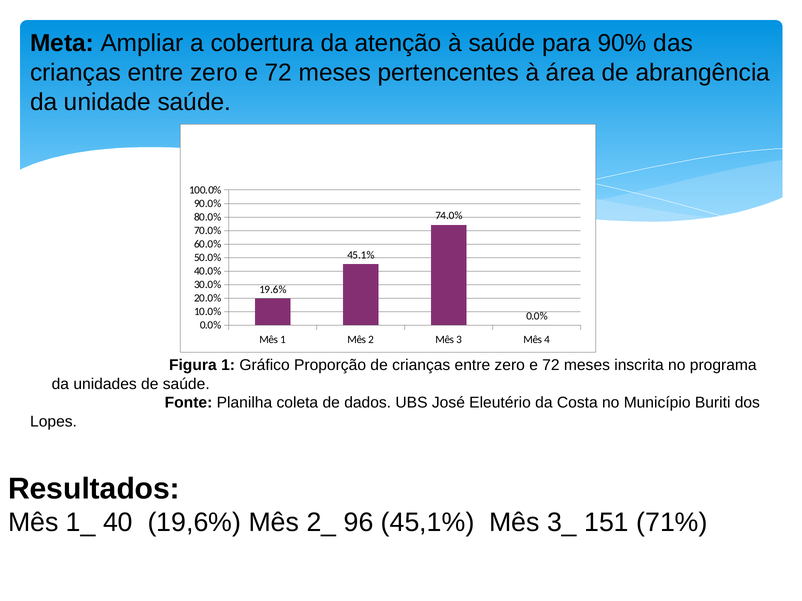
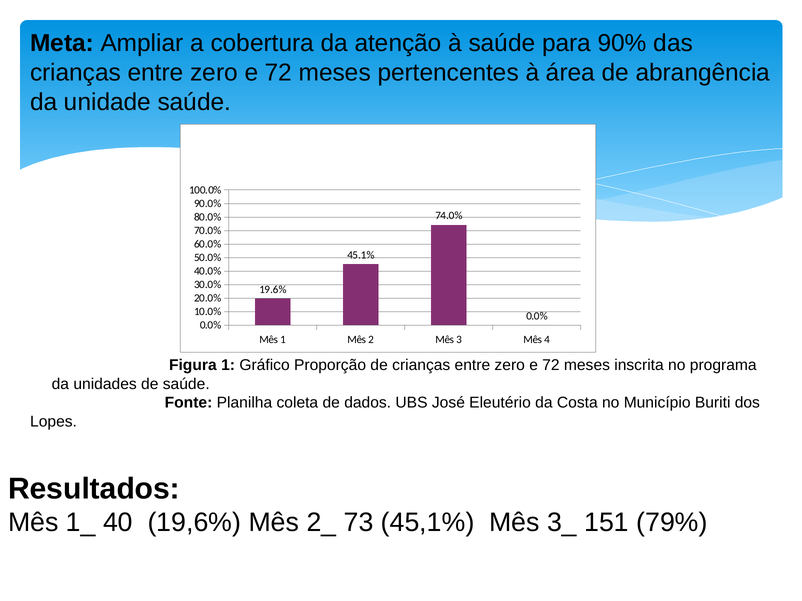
96: 96 -> 73 (359, 523)
71%: 71% -> 79% (672, 523)
